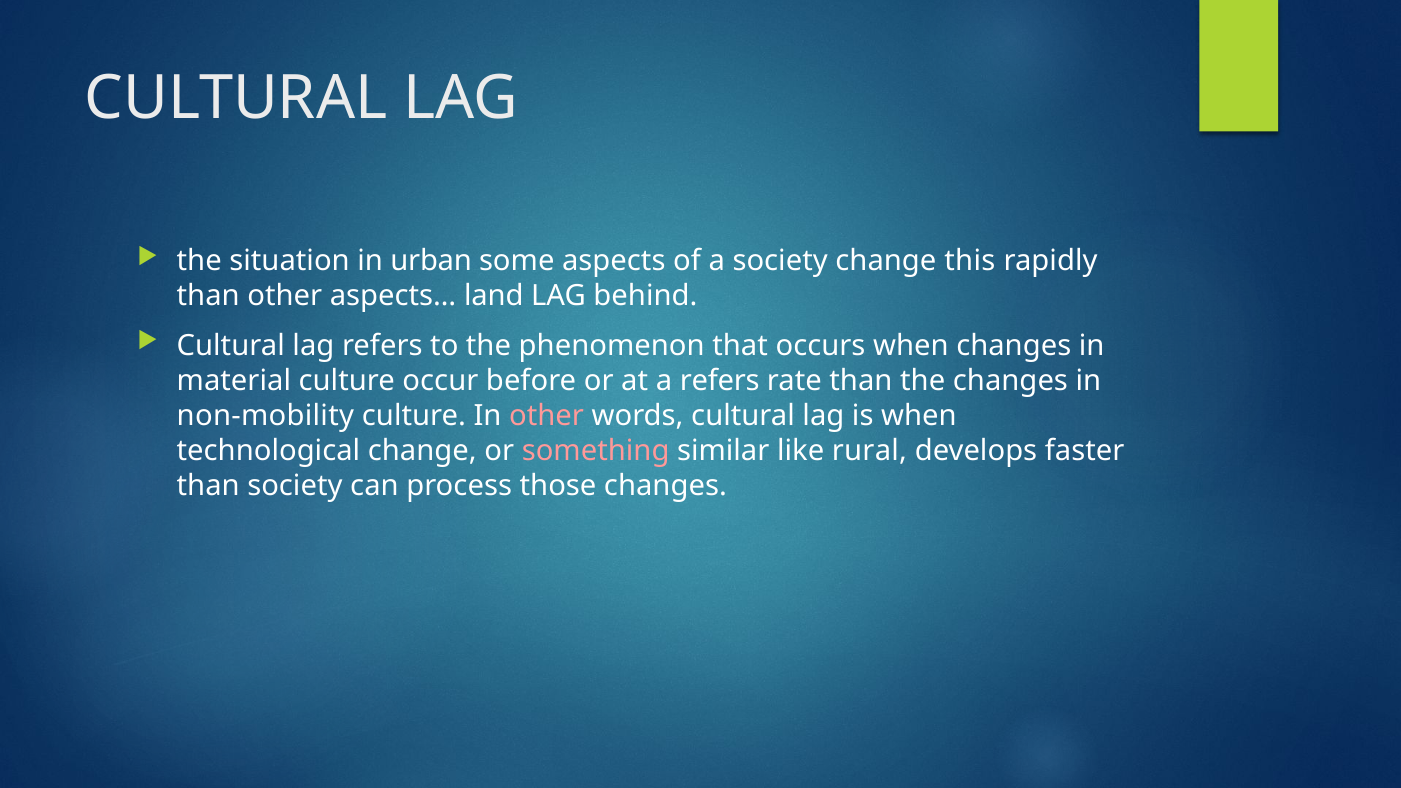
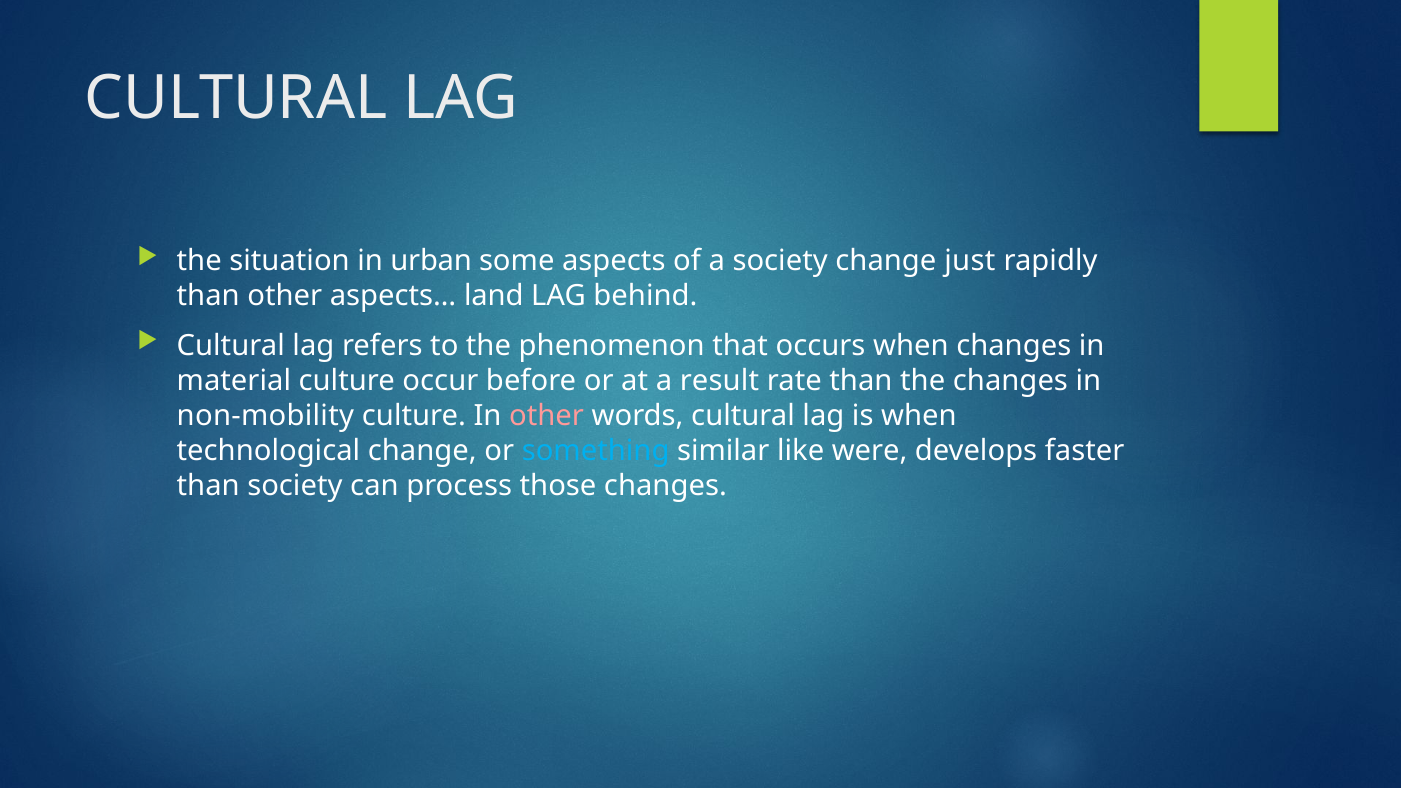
this: this -> just (970, 261)
a refers: refers -> result (719, 380)
something colour: pink -> light blue (596, 451)
rural: rural -> were (870, 451)
